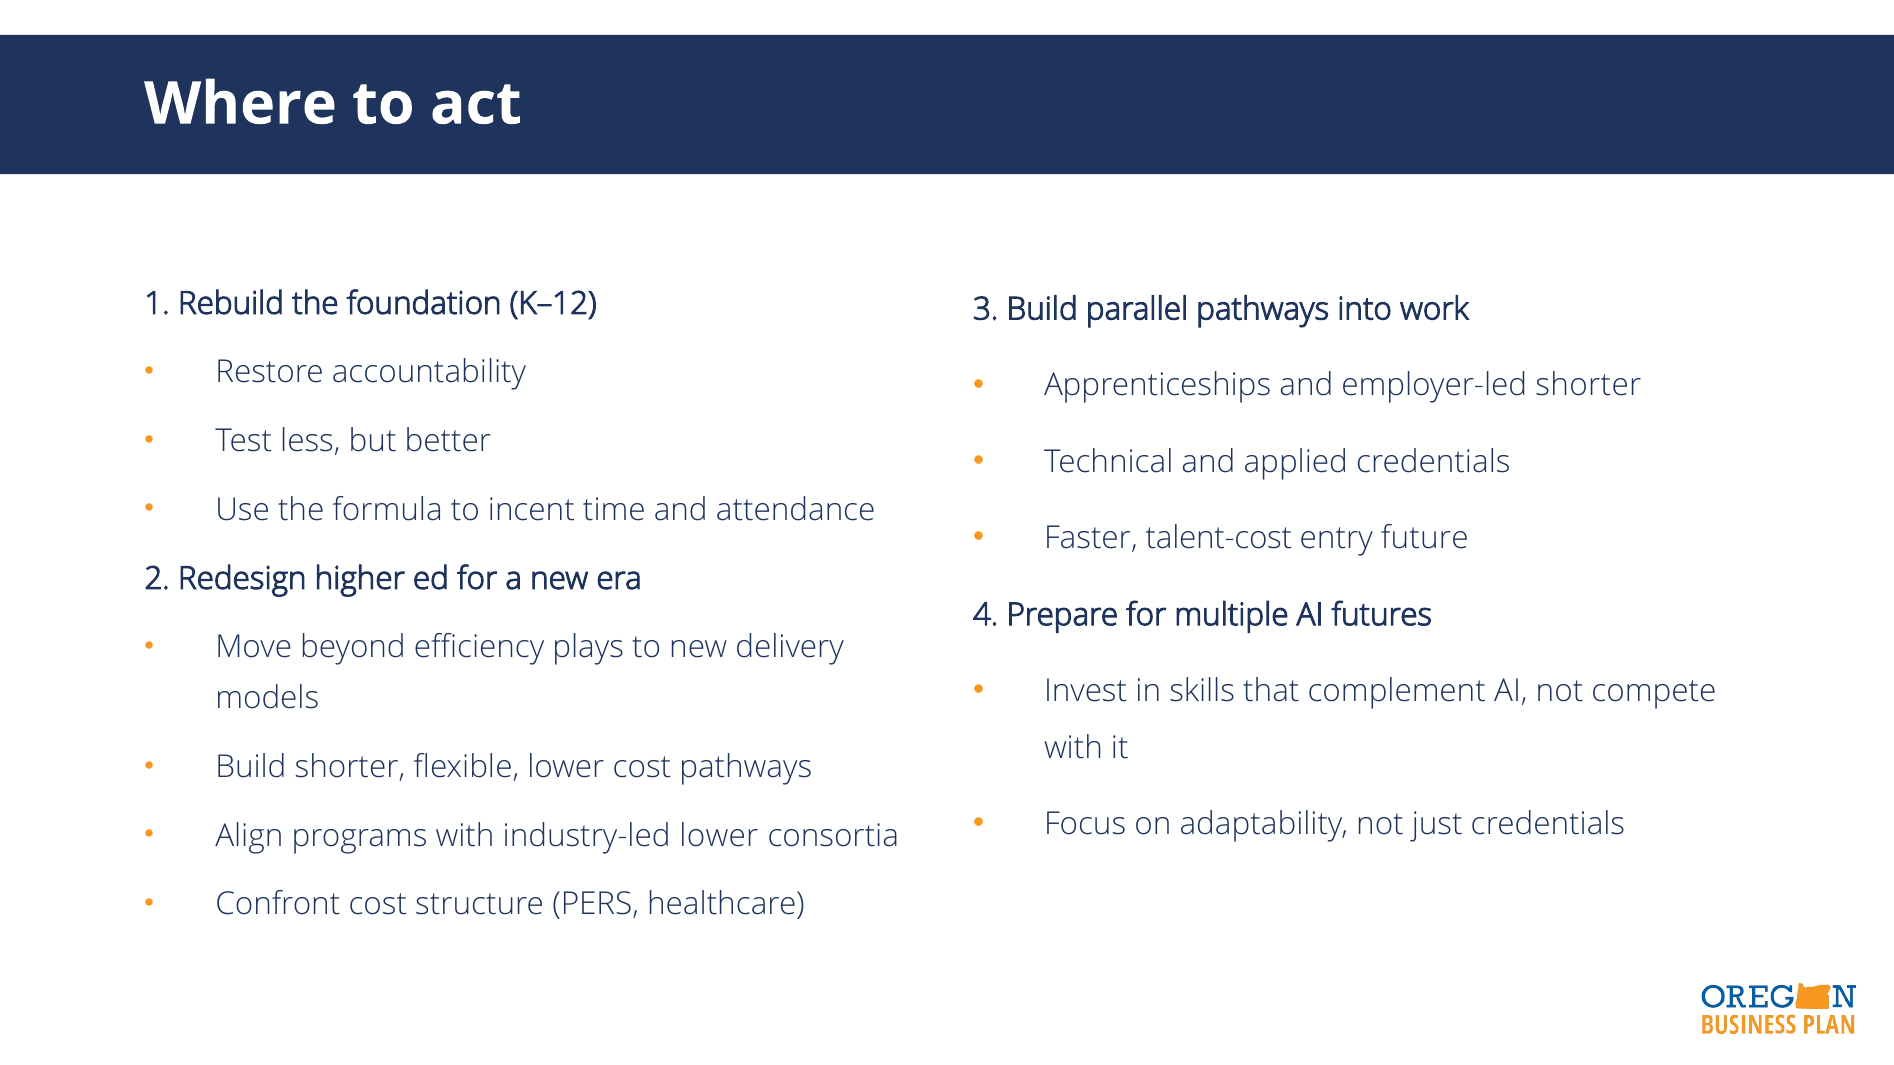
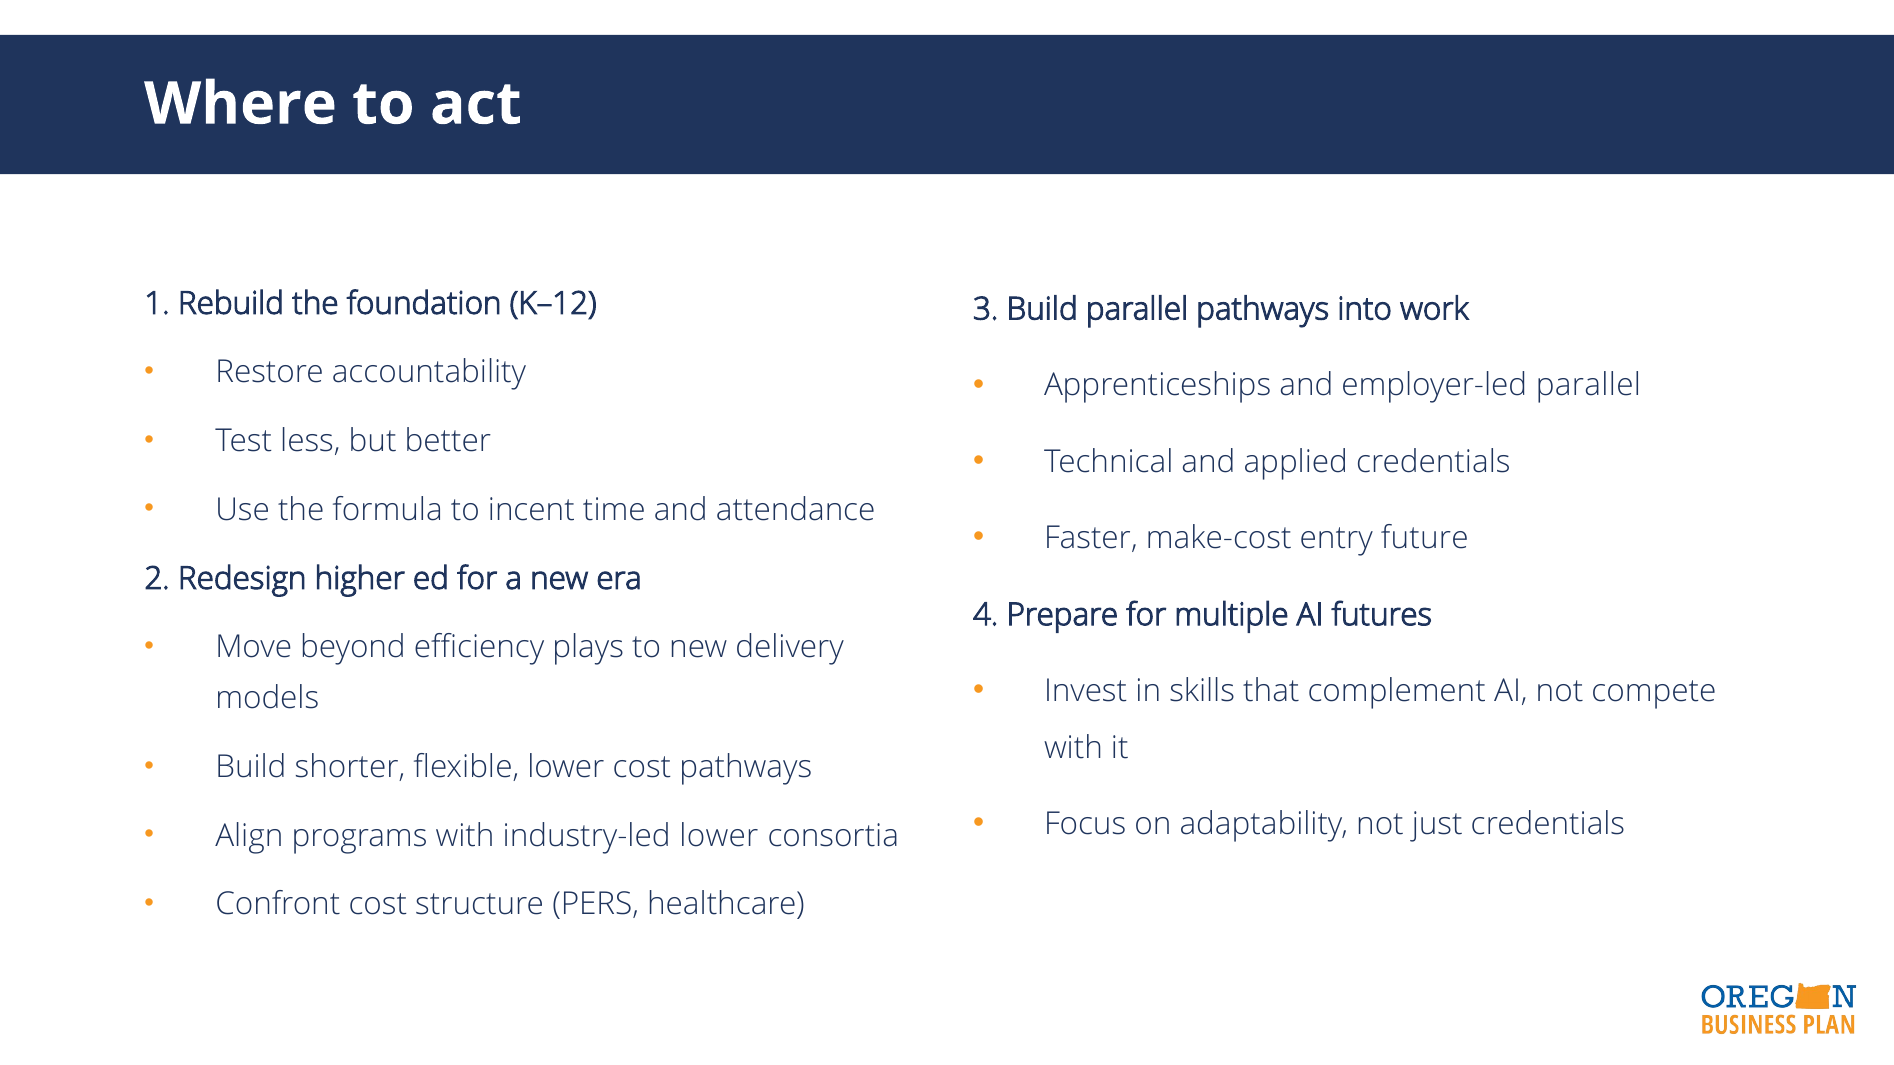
employer-led shorter: shorter -> parallel (1588, 386)
talent-cost: talent-cost -> make-cost (1219, 538)
